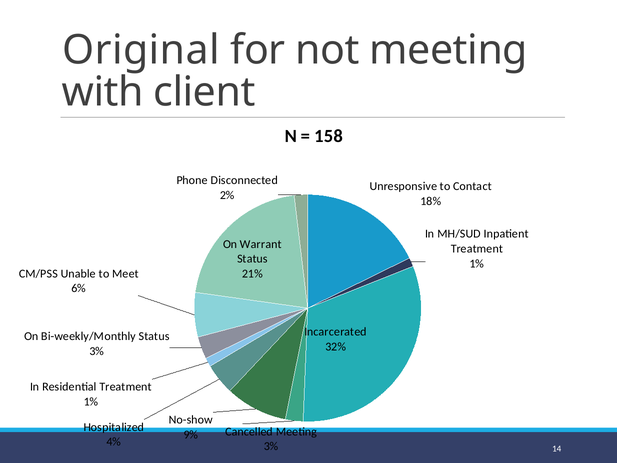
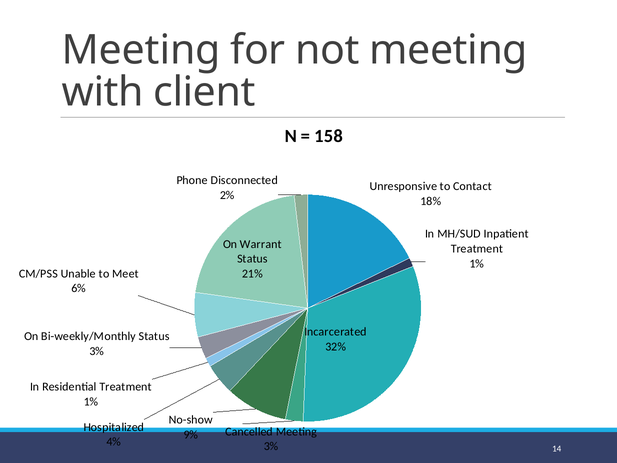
Original: Original -> Meeting (141, 50)
